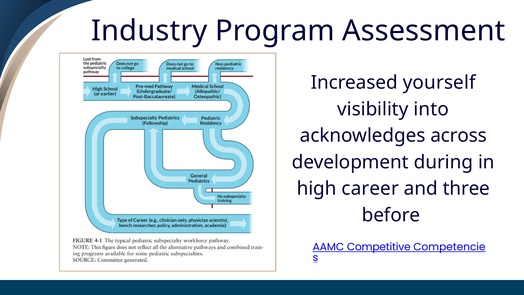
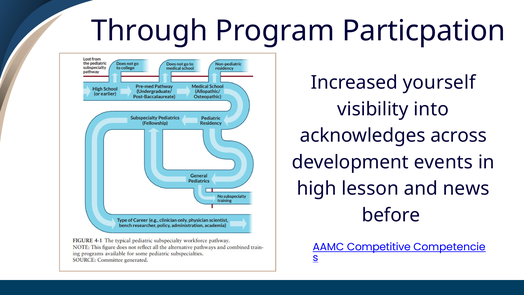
Industry: Industry -> Through (149, 31)
Assessment: Assessment -> Particpation (424, 31)
during: during -> events (443, 162)
career: career -> lesson (370, 189)
three: three -> news (466, 189)
